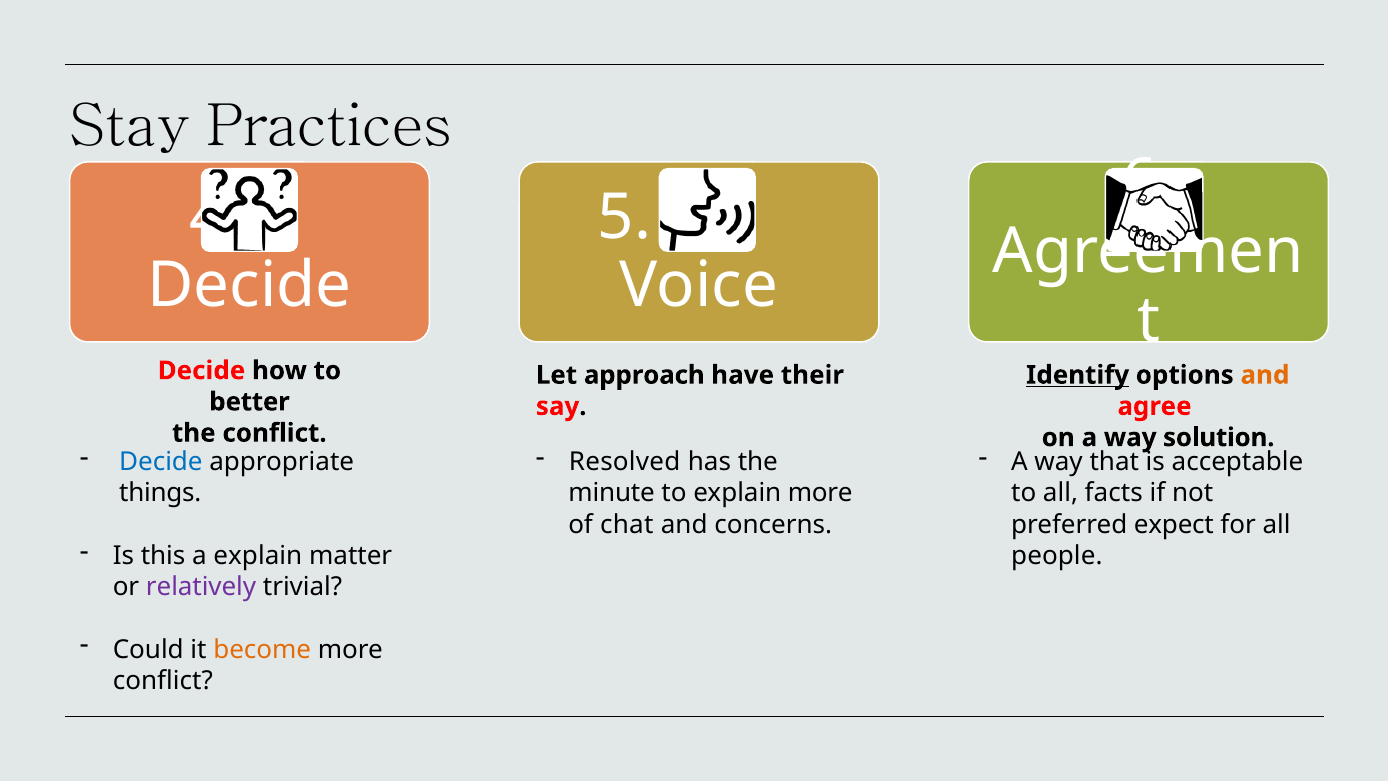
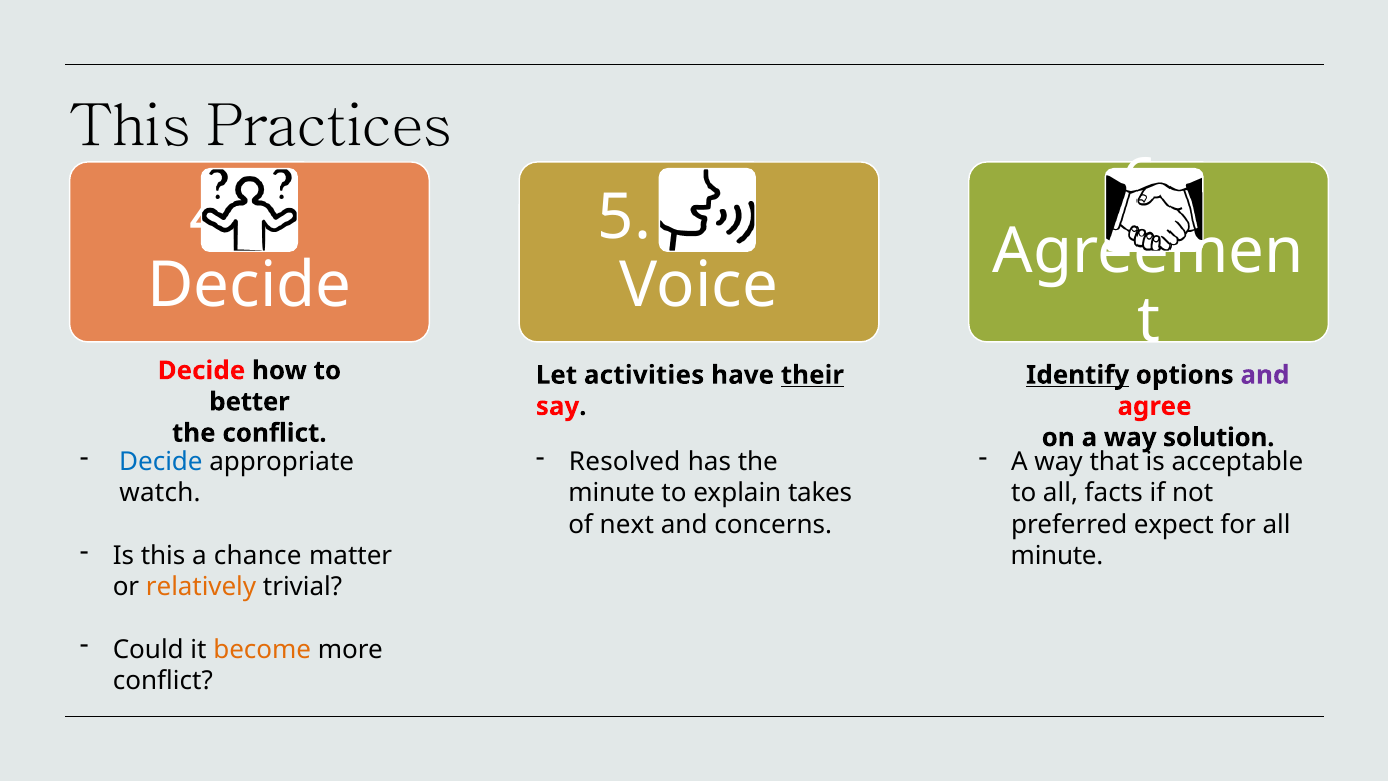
Stay: Stay -> This (130, 126)
and colour: orange -> purple (1265, 375)
approach: approach -> activities (644, 375)
their underline: none -> present (812, 375)
things: things -> watch (160, 493)
explain more: more -> takes (820, 493)
chat: chat -> next (627, 524)
a explain: explain -> chance (258, 556)
people: people -> minute (1057, 556)
relatively colour: purple -> orange (201, 587)
